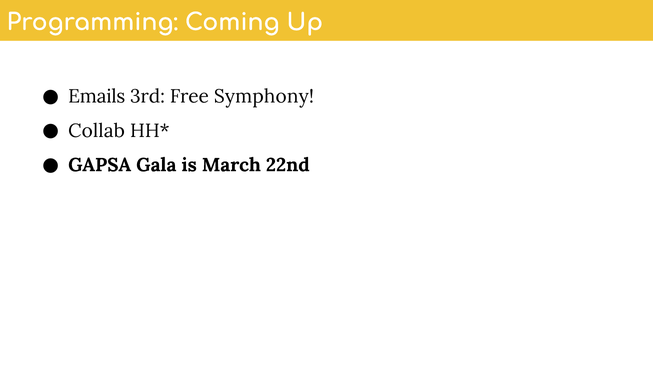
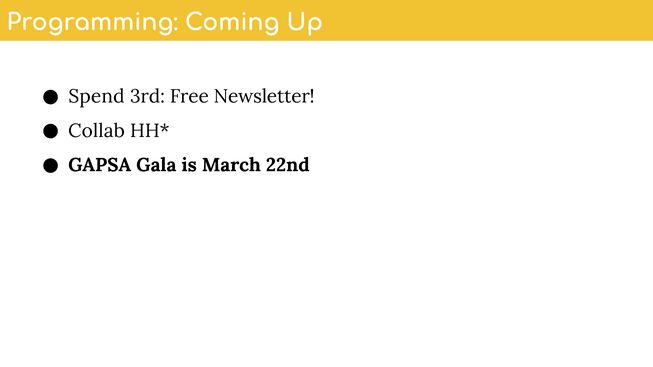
Emails: Emails -> Spend (97, 97)
Symphony: Symphony -> Newsletter (264, 97)
